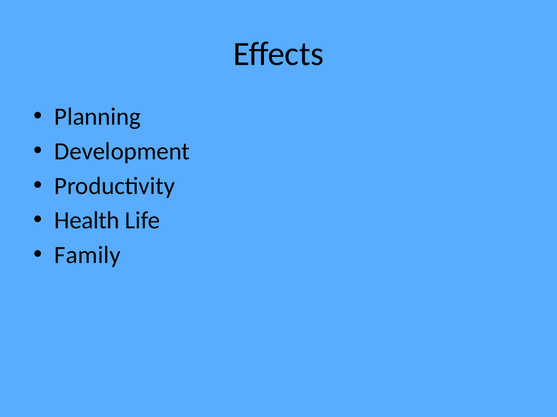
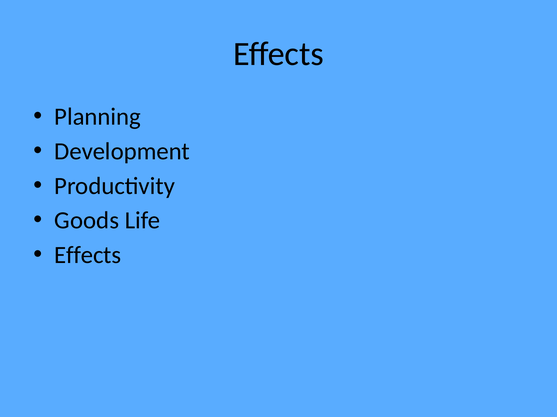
Health: Health -> Goods (87, 221)
Family: Family -> Effects (88, 256)
